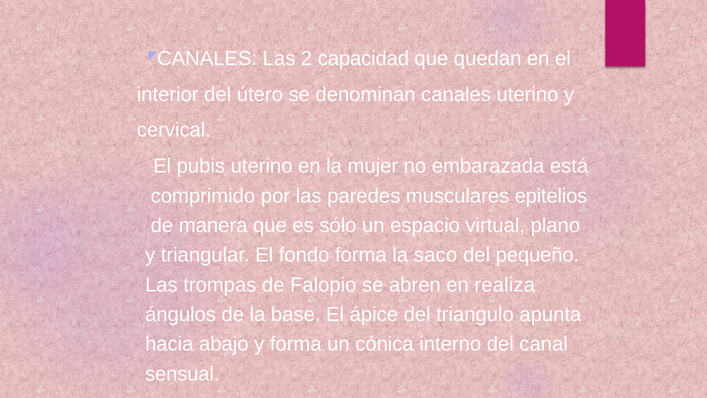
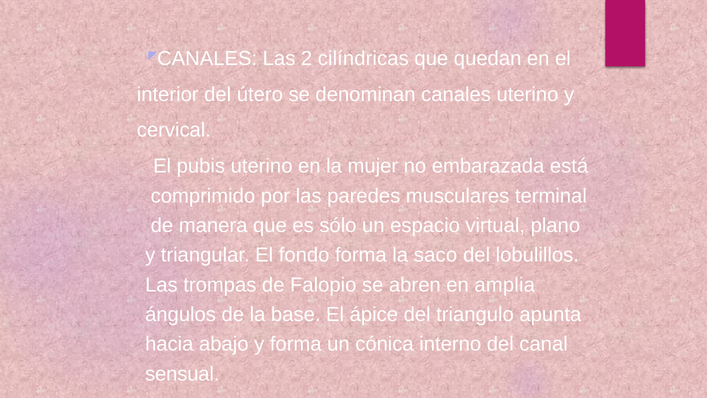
capacidad: capacidad -> cilíndricas (363, 59)
epitelios: epitelios -> terminal (551, 196)
pequeño: pequeño -> lobulillos (537, 255)
realiza: realiza -> amplia (505, 285)
